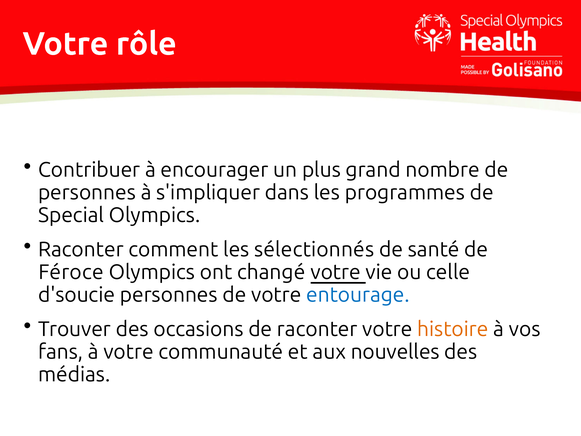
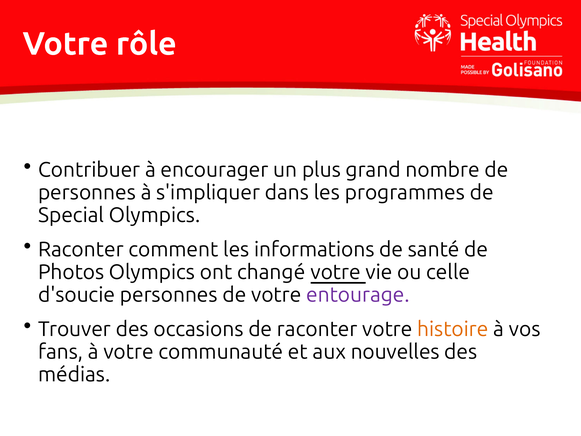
sélectionnés: sélectionnés -> informations (314, 249)
Féroce: Féroce -> Photos (71, 272)
entourage colour: blue -> purple (358, 295)
